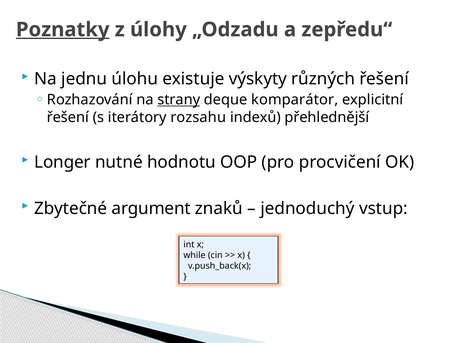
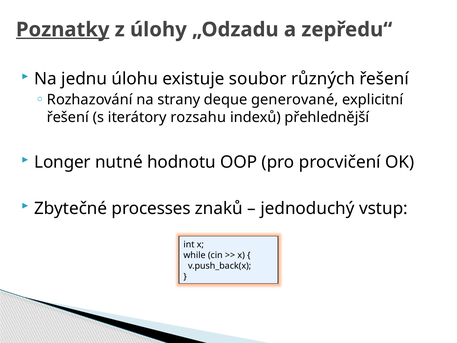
výskyty: výskyty -> soubor (258, 79)
strany underline: present -> none (179, 100)
komparátor: komparátor -> generované (295, 100)
argument: argument -> processes (151, 208)
